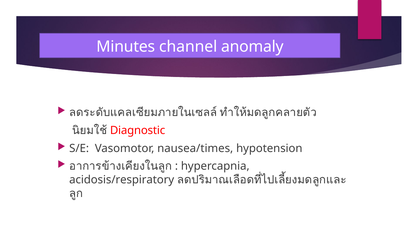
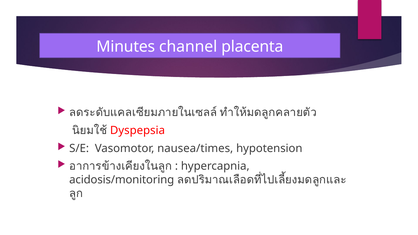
anomaly: anomaly -> placenta (252, 47)
Diagnostic: Diagnostic -> Dyspepsia (138, 130)
acidosis/respiratory: acidosis/respiratory -> acidosis/monitoring (122, 180)
